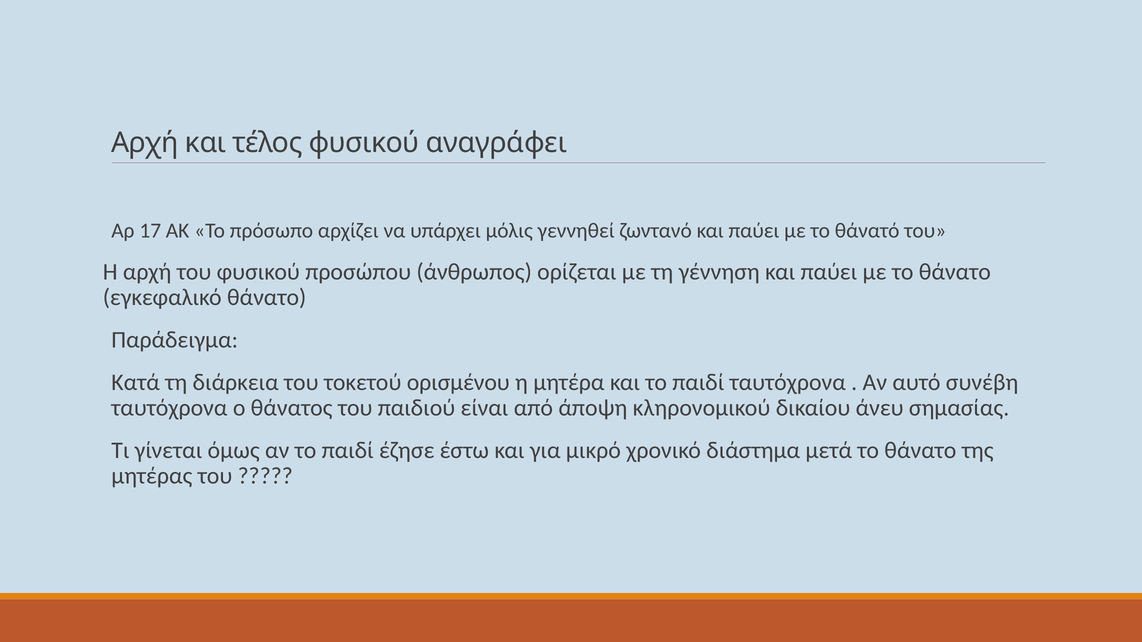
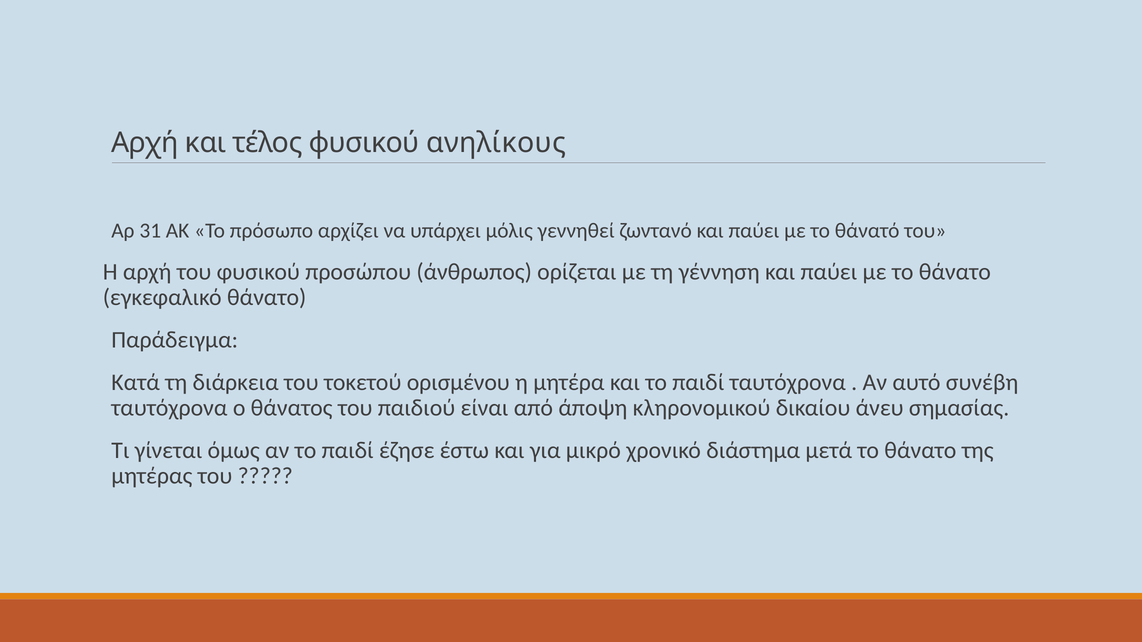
αναγράφει: αναγράφει -> ανηλίκους (496, 143)
17: 17 -> 31 (150, 231)
